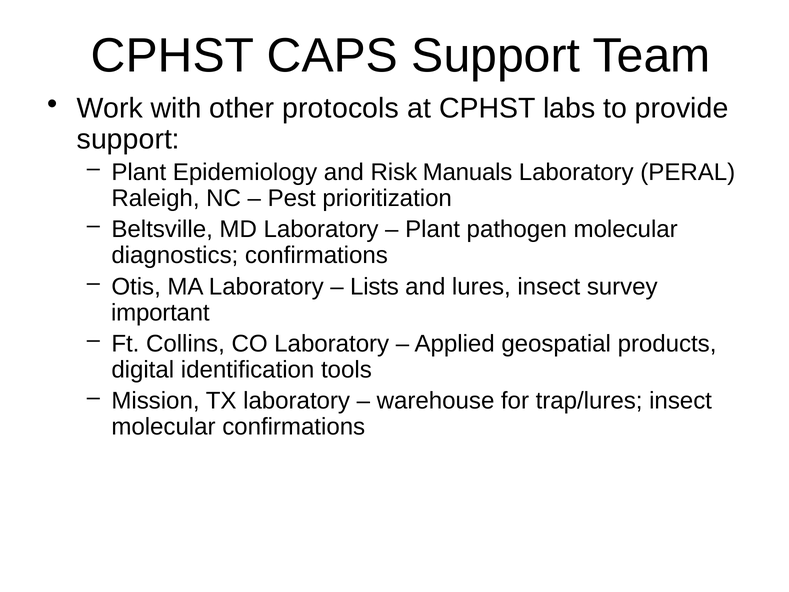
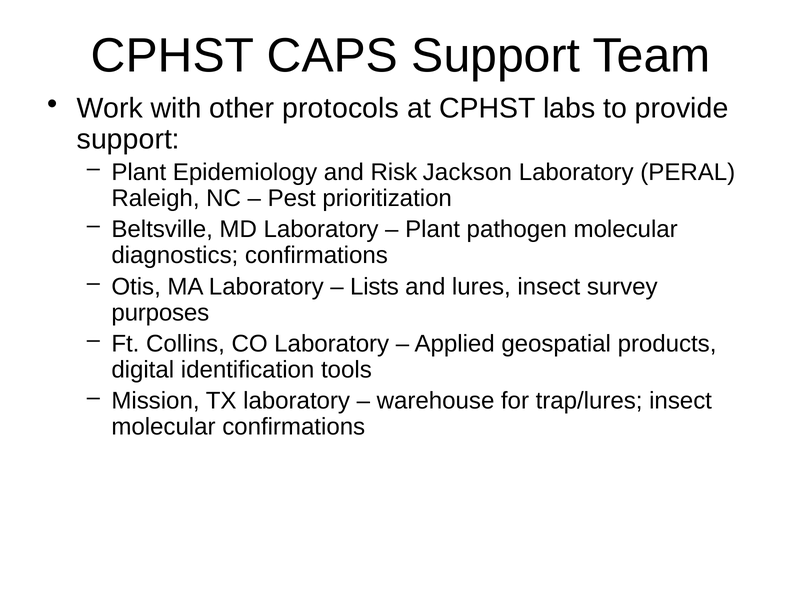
Manuals: Manuals -> Jackson (467, 172)
important: important -> purposes (160, 313)
